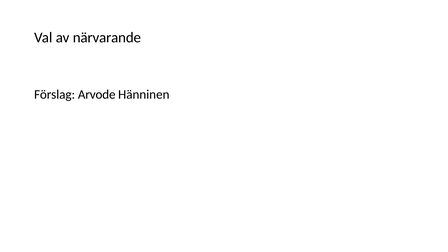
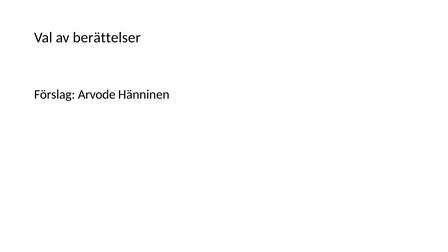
närvarande: närvarande -> berättelser (107, 38)
